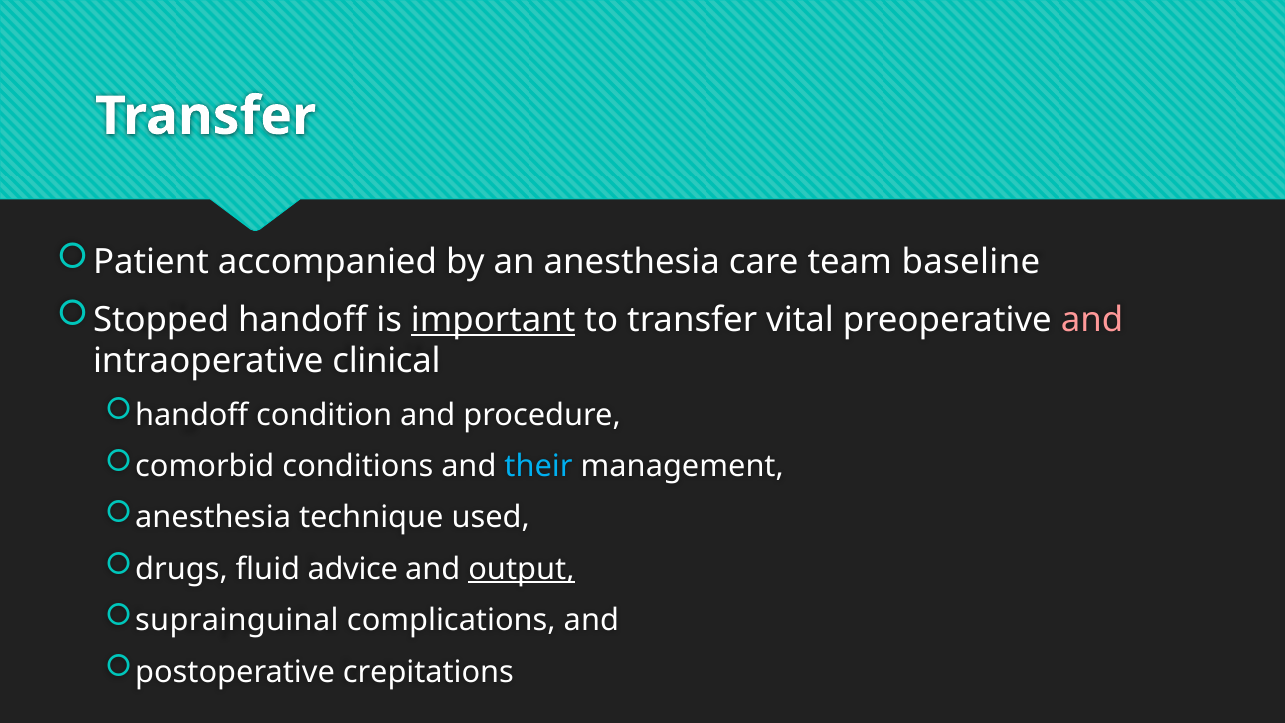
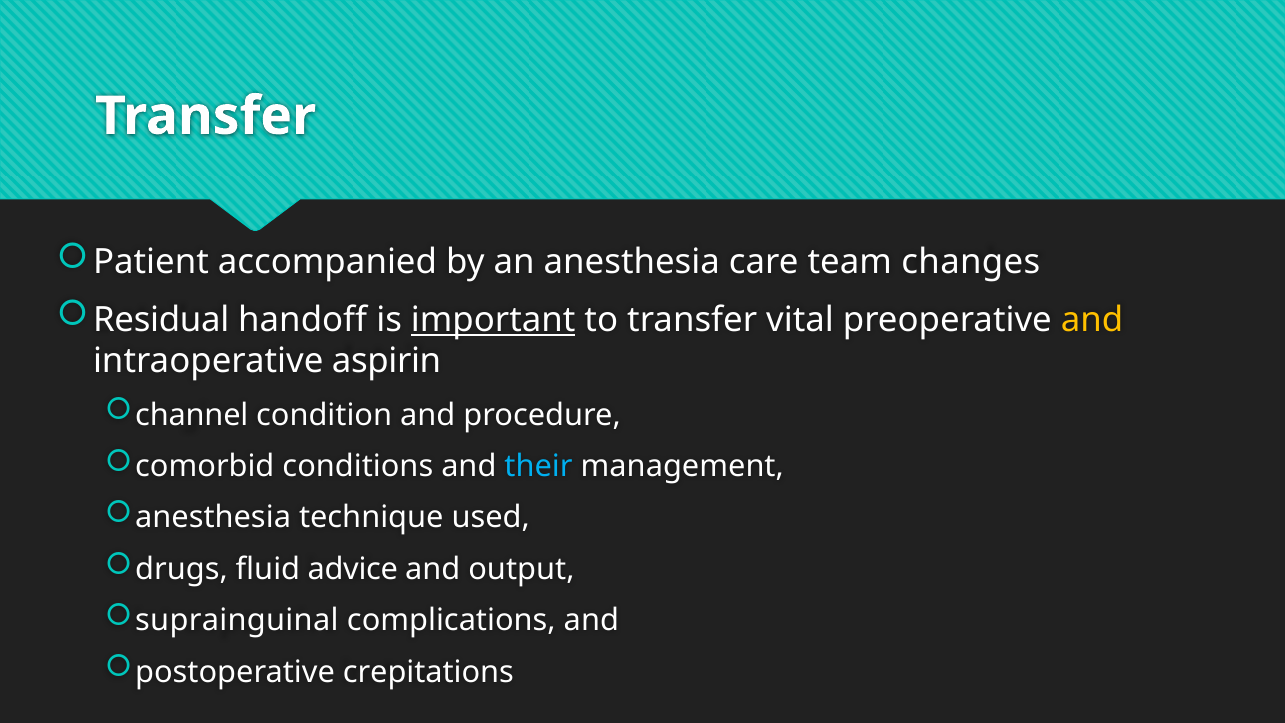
baseline: baseline -> changes (971, 262)
Stopped: Stopped -> Residual (161, 320)
and colour: pink -> yellow (1092, 320)
clinical: clinical -> aspirin (387, 361)
handoff: handoff -> channel (192, 415)
output underline: present -> none (521, 569)
